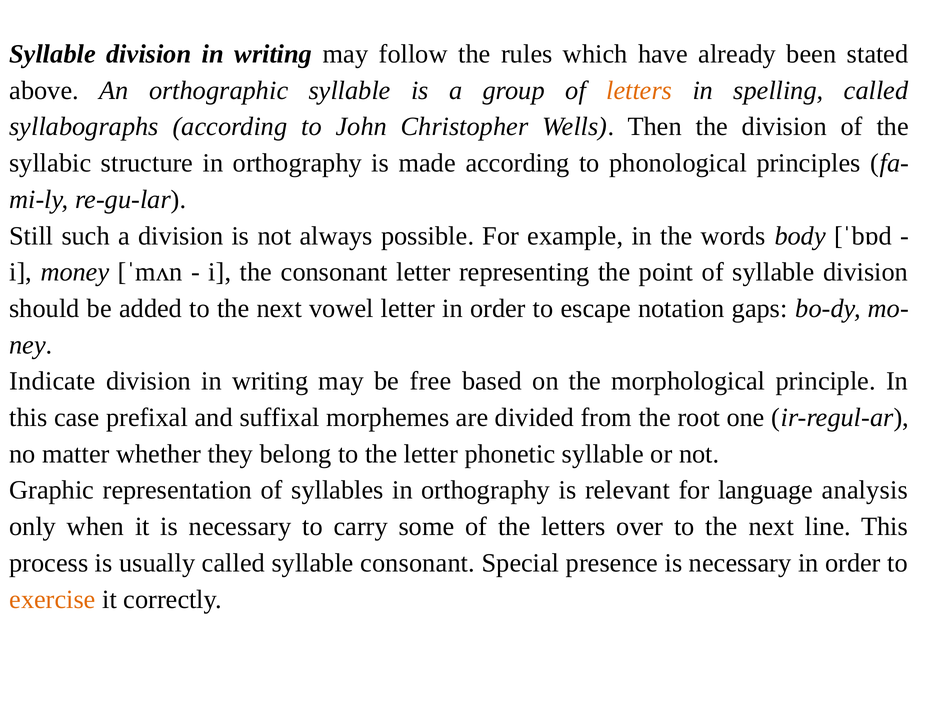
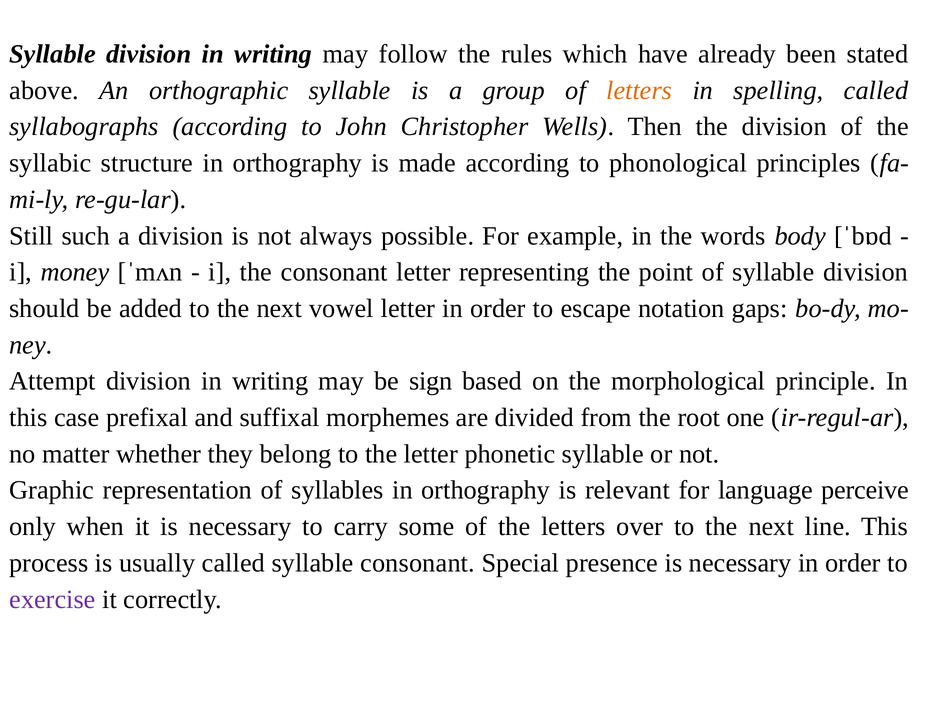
Indicate: Indicate -> Attempt (52, 381)
free: free -> sign (431, 381)
analysis: analysis -> perceive (865, 490)
exercise colour: orange -> purple (52, 599)
